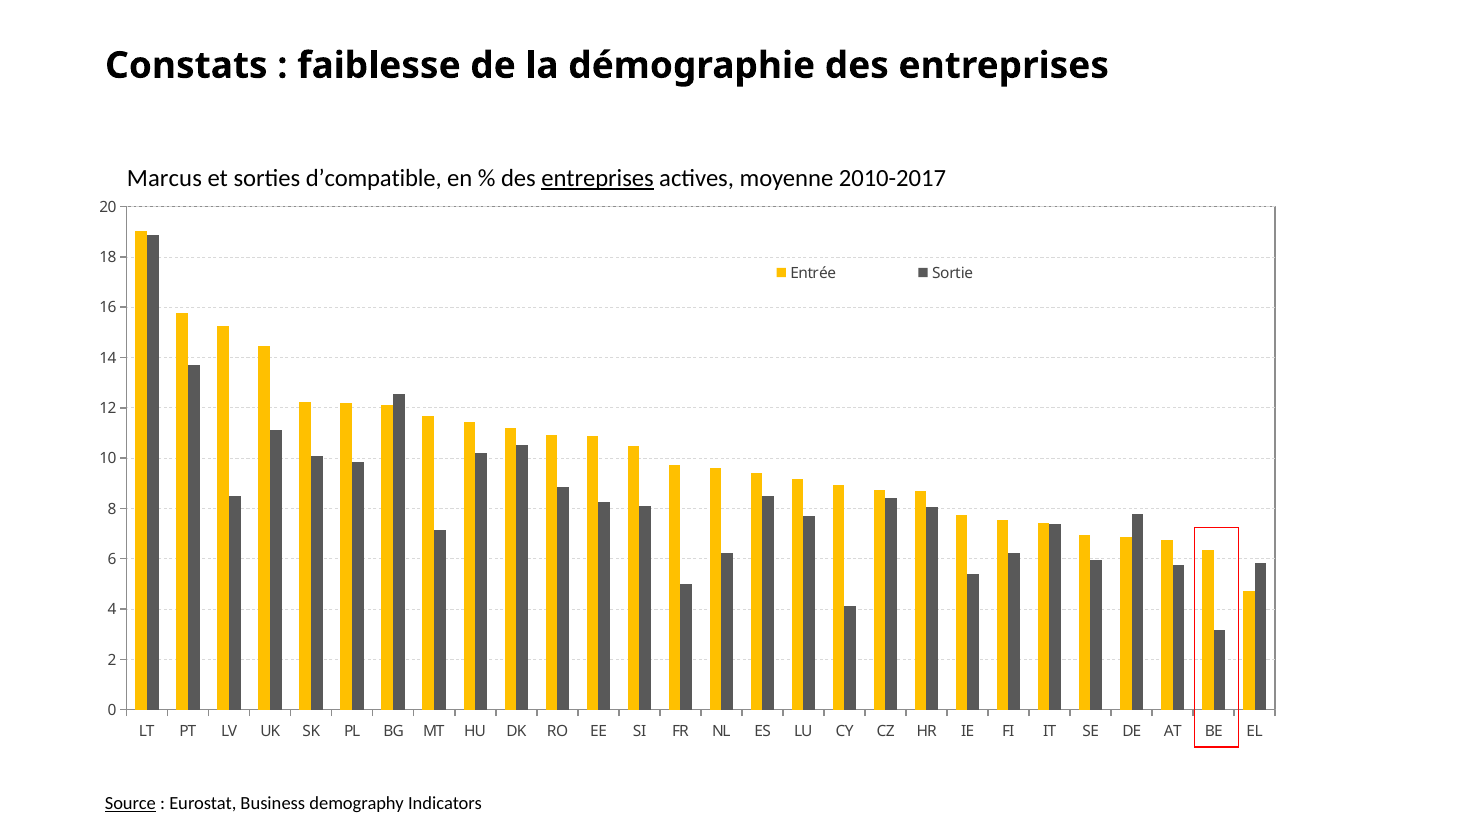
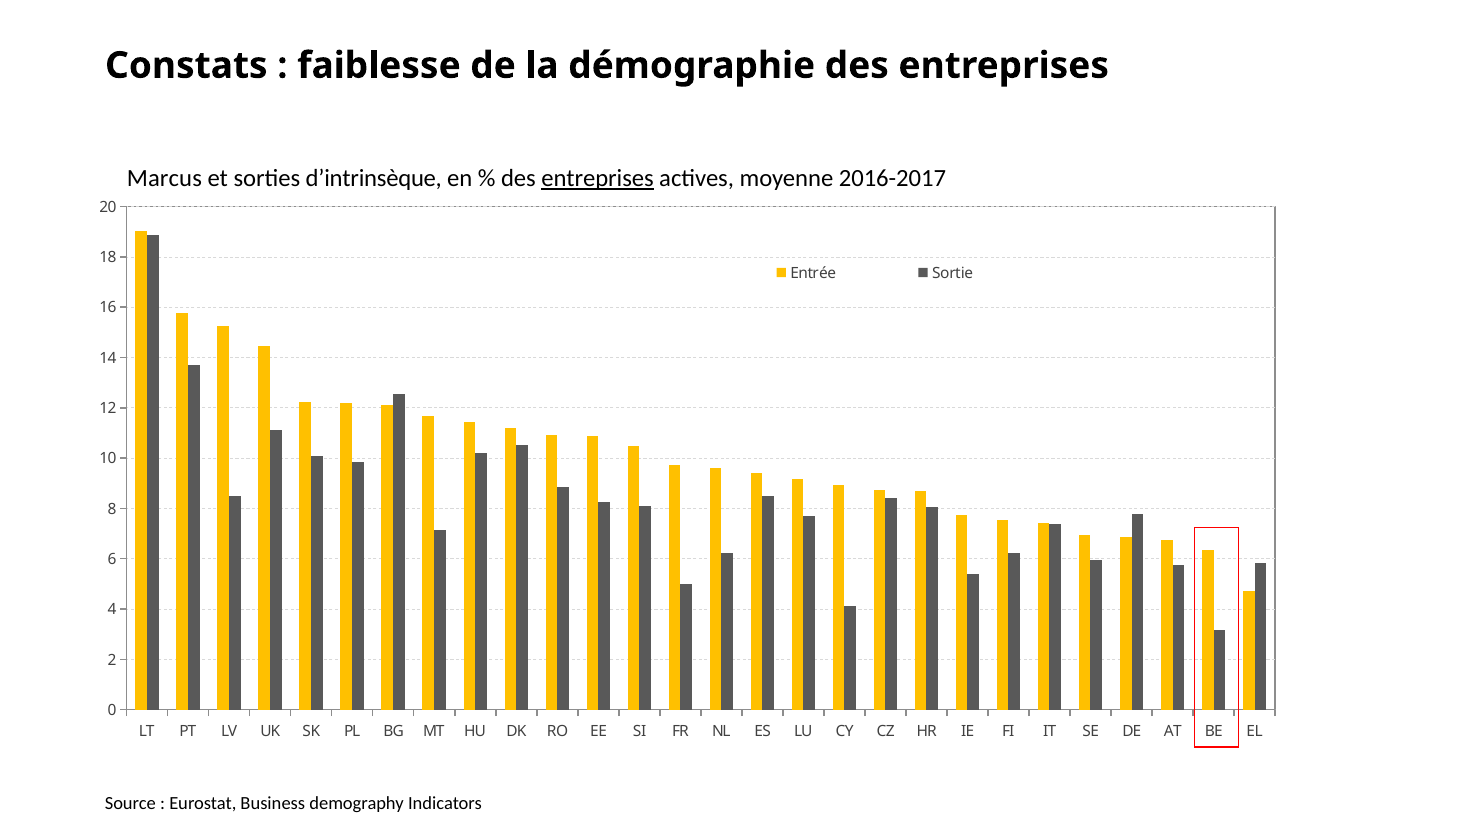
d’compatible: d’compatible -> d’intrinsèque (374, 178)
2010-2017: 2010-2017 -> 2016-2017 (892, 178)
Source underline: present -> none (130, 803)
